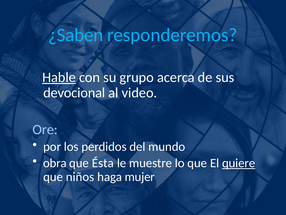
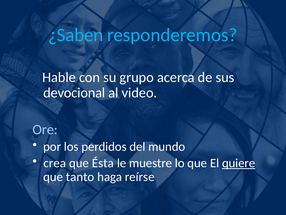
Hable underline: present -> none (59, 77)
obra: obra -> crea (55, 163)
niños: niños -> tanto (80, 176)
mujer: mujer -> reírse (140, 176)
